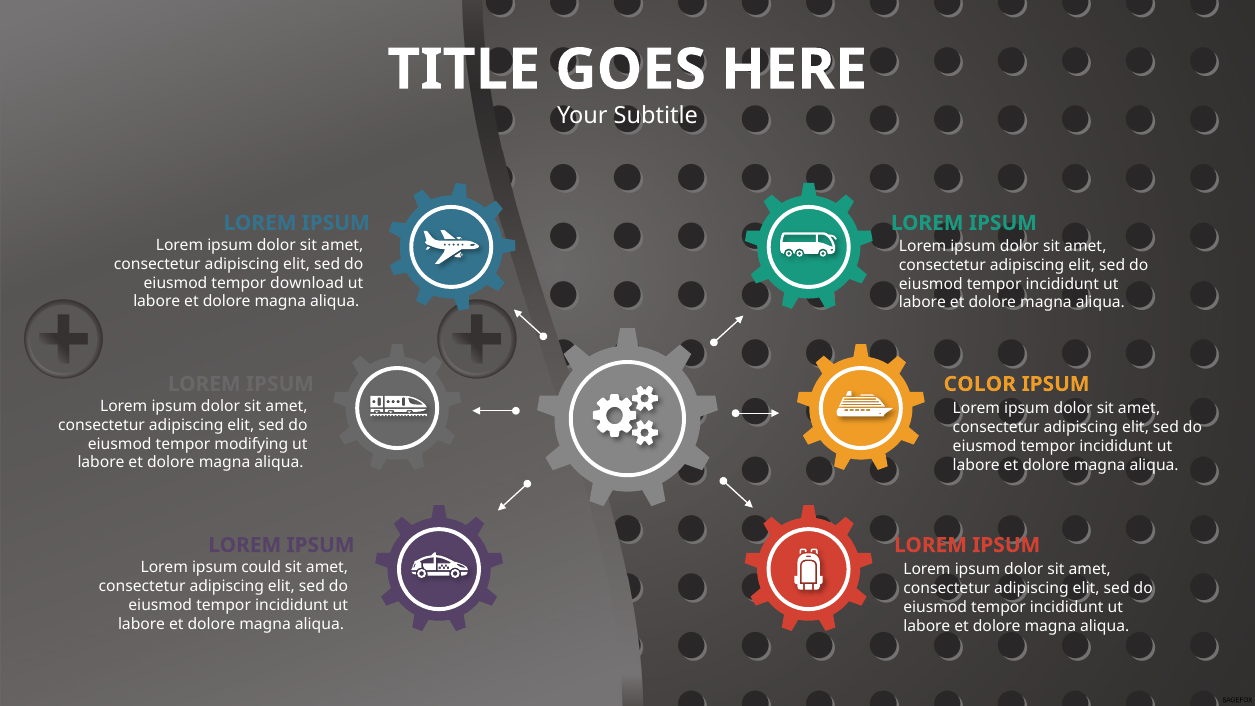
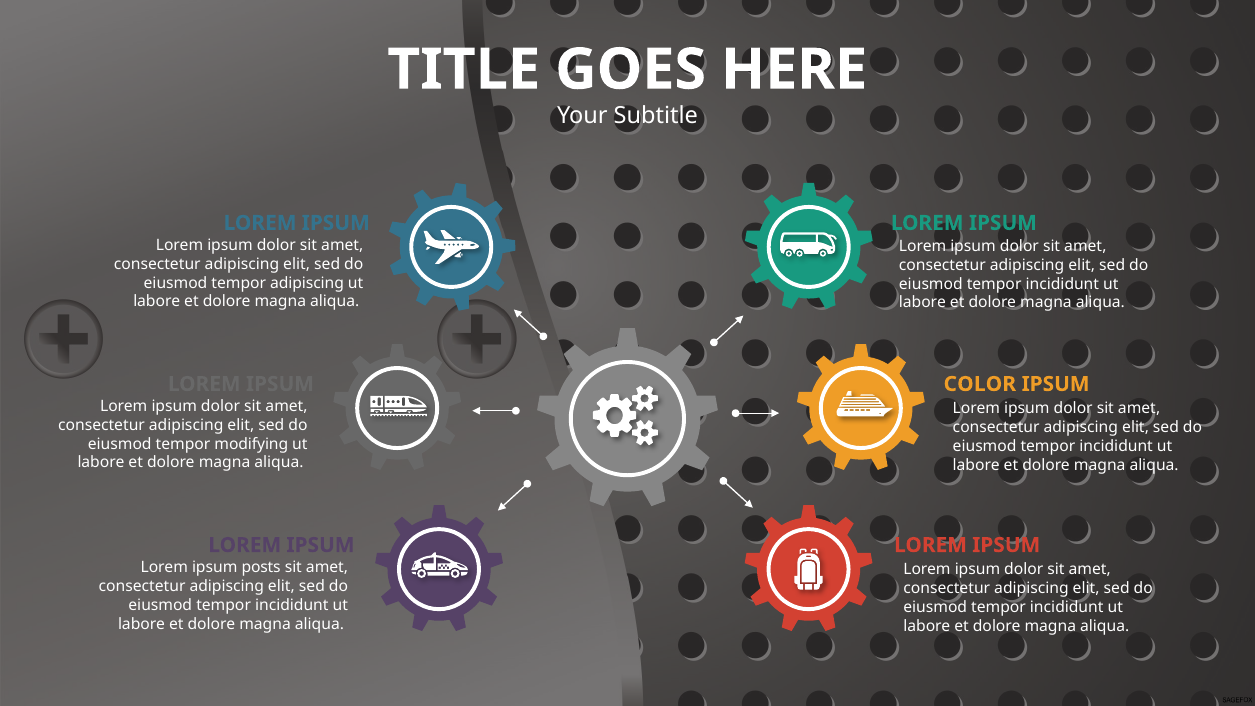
tempor download: download -> adipiscing (307, 283)
could: could -> posts (261, 567)
